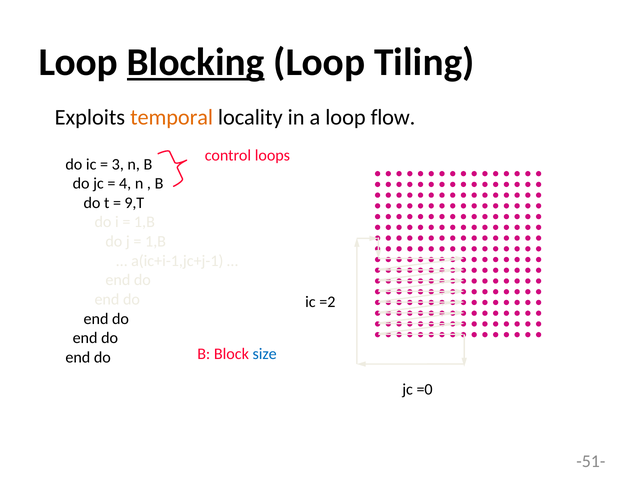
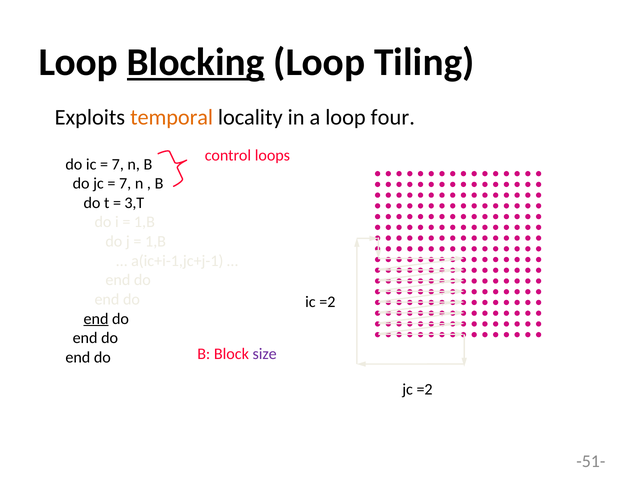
flow: flow -> four (393, 118)
3: 3 -> 7 (118, 164)
4: 4 -> 7 (125, 184)
9,T: 9,T -> 3,T (134, 203)
end underline: none -> present (96, 319)
size colour: blue -> purple (265, 354)
jc =0: =0 -> =2 (425, 389)
